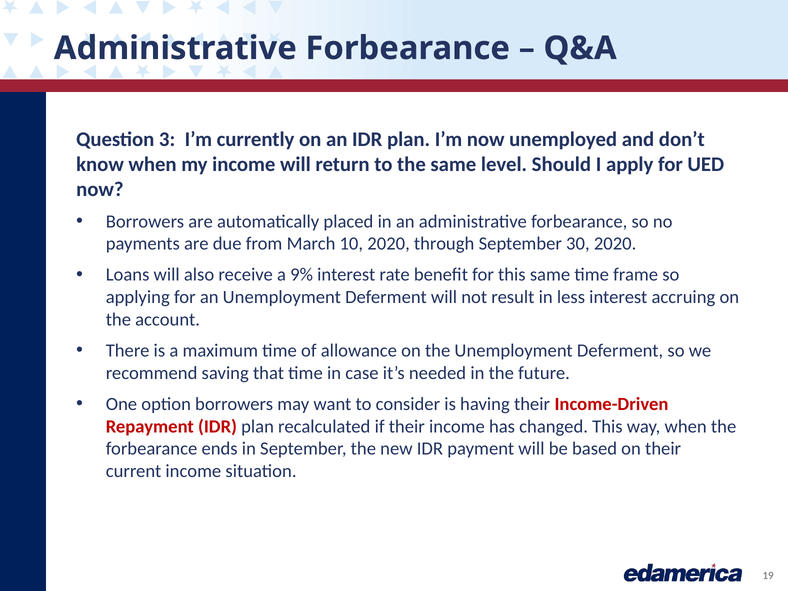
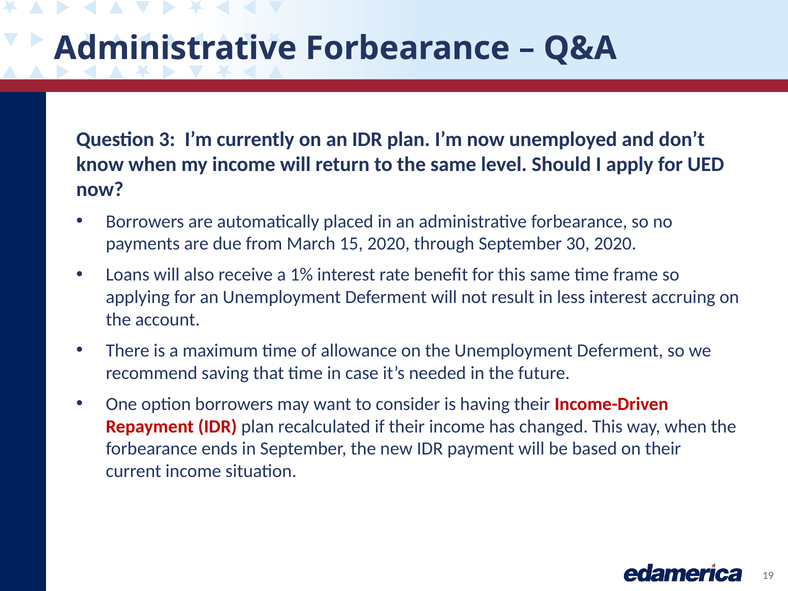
10: 10 -> 15 (351, 244)
9%: 9% -> 1% (302, 275)
